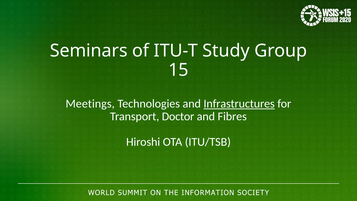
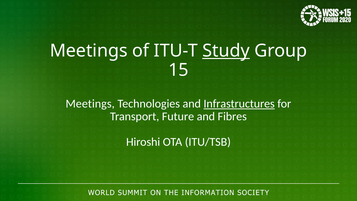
Seminars: Seminars -> Meetings (89, 51)
Study underline: none -> present (226, 51)
Doctor: Doctor -> Future (178, 116)
